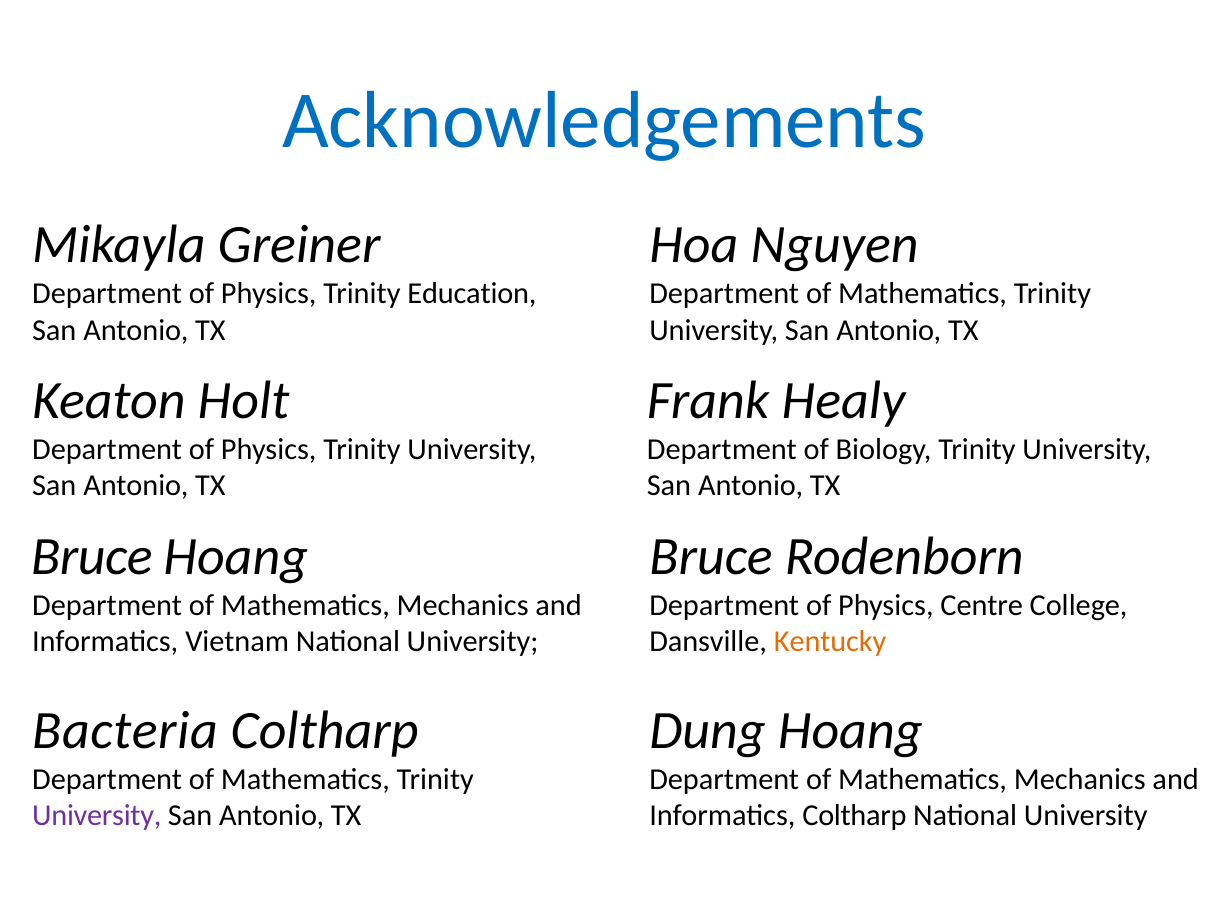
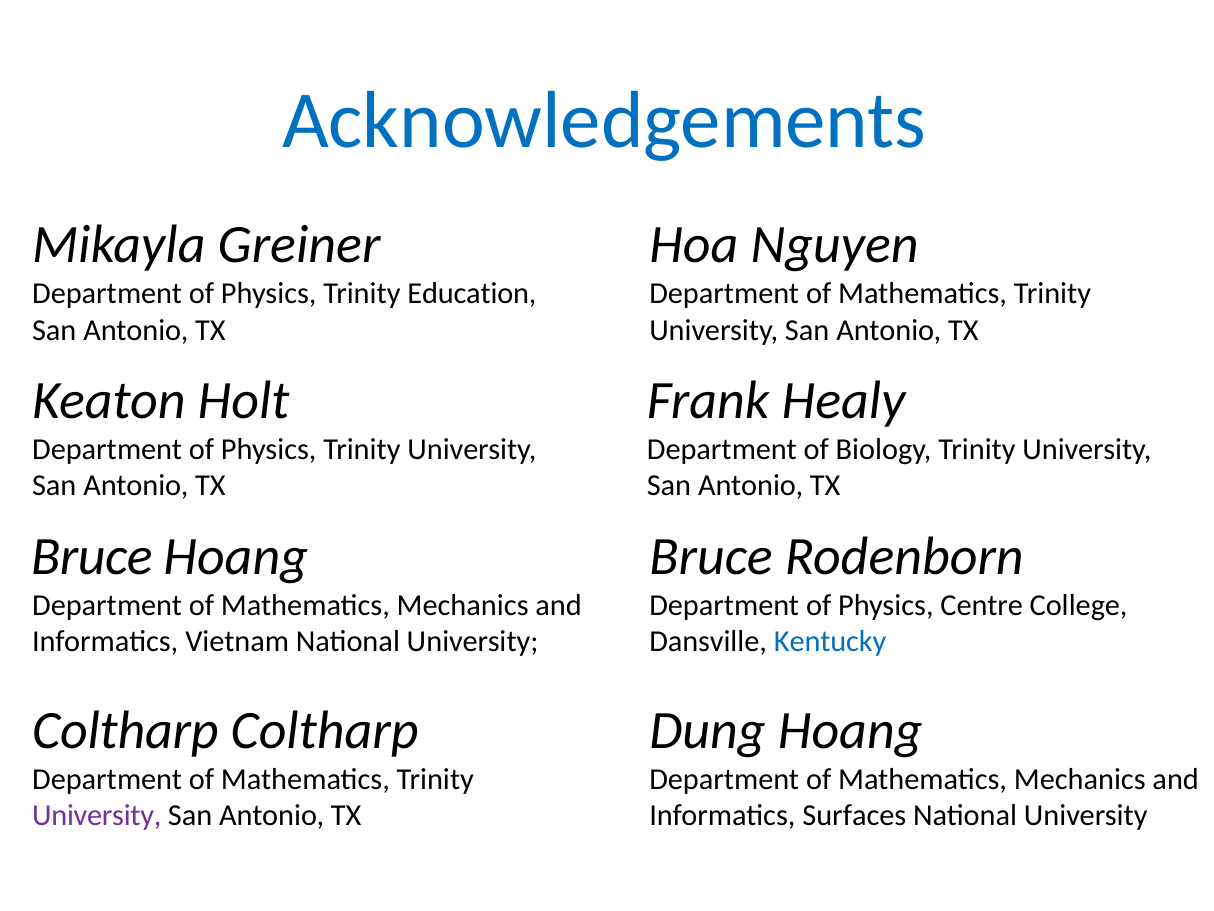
Kentucky colour: orange -> blue (830, 641)
Bacteria: Bacteria -> Coltharp (125, 730)
Informatics Coltharp: Coltharp -> Surfaces (854, 815)
